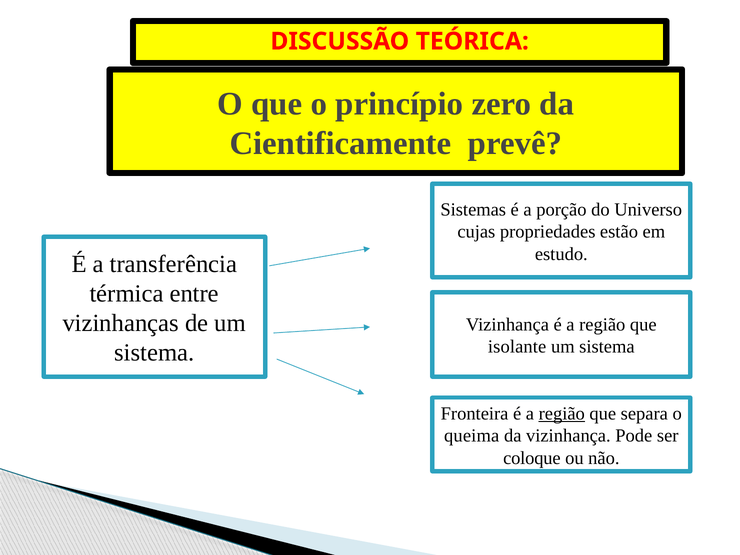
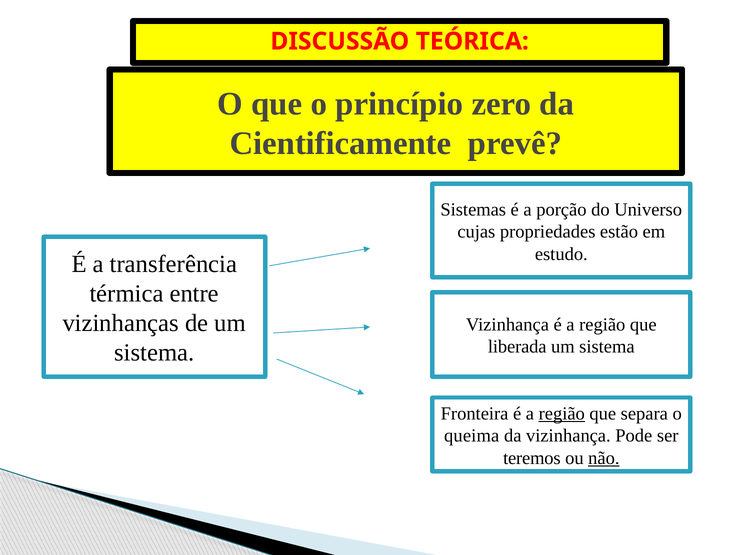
isolante: isolante -> liberada (517, 347)
coloque: coloque -> teremos (532, 458)
não underline: none -> present (604, 458)
